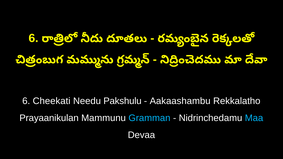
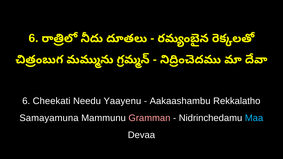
Pakshulu: Pakshulu -> Yaayenu (122, 101)
Prayaanikulan: Prayaanikulan -> Samayamuna (49, 118)
Gramman colour: light blue -> pink (149, 118)
